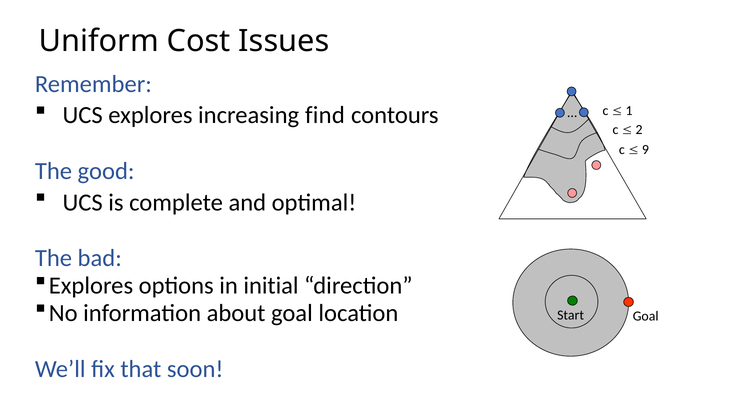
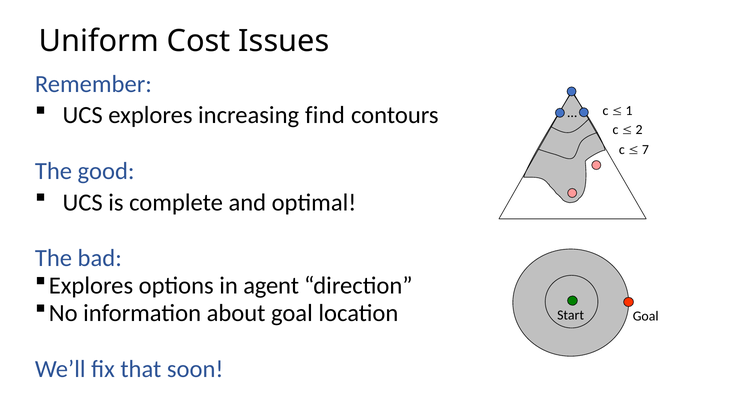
9: 9 -> 7 (645, 149)
initial: initial -> agent (271, 286)
